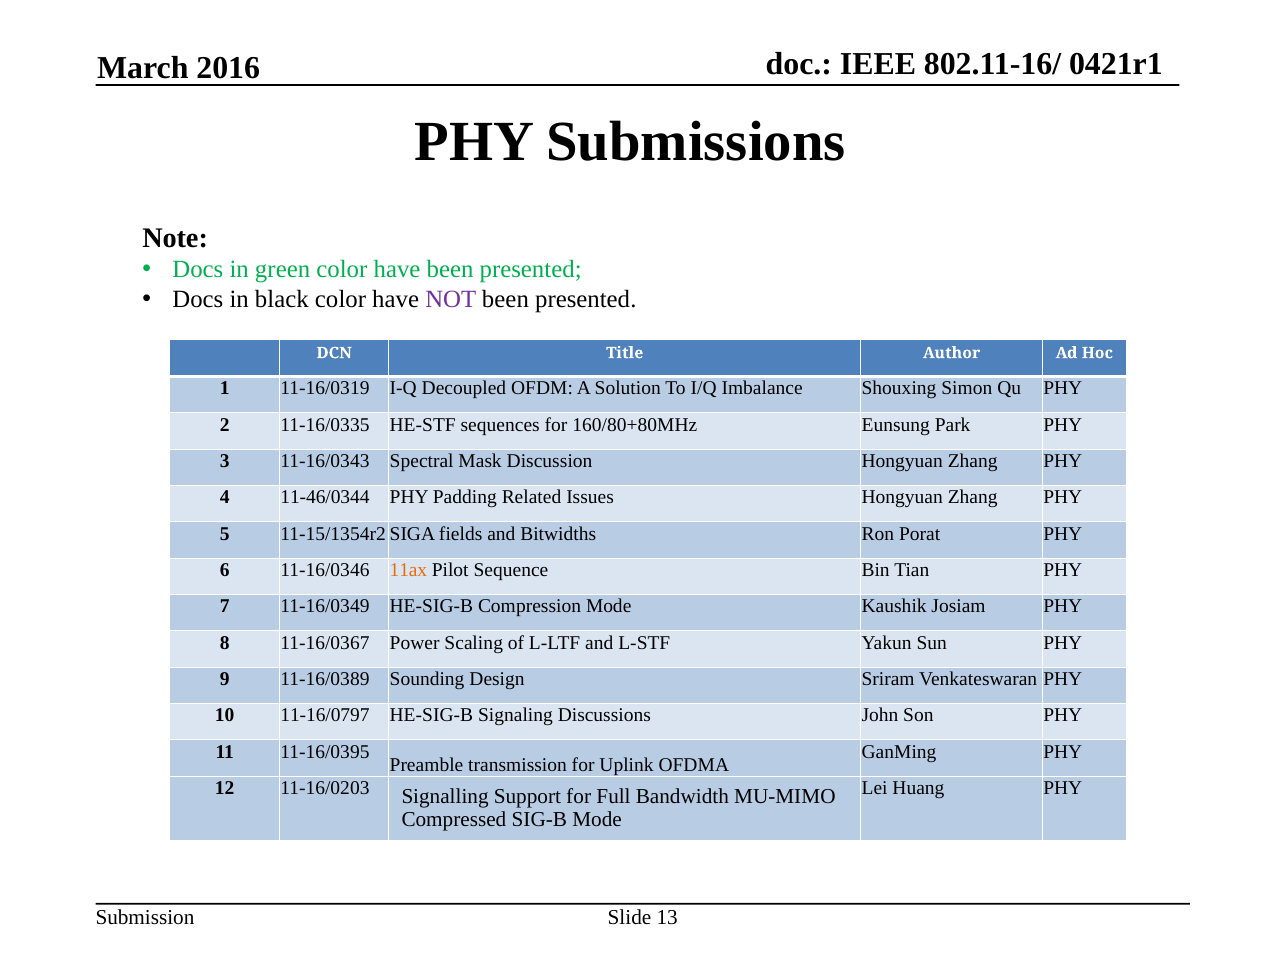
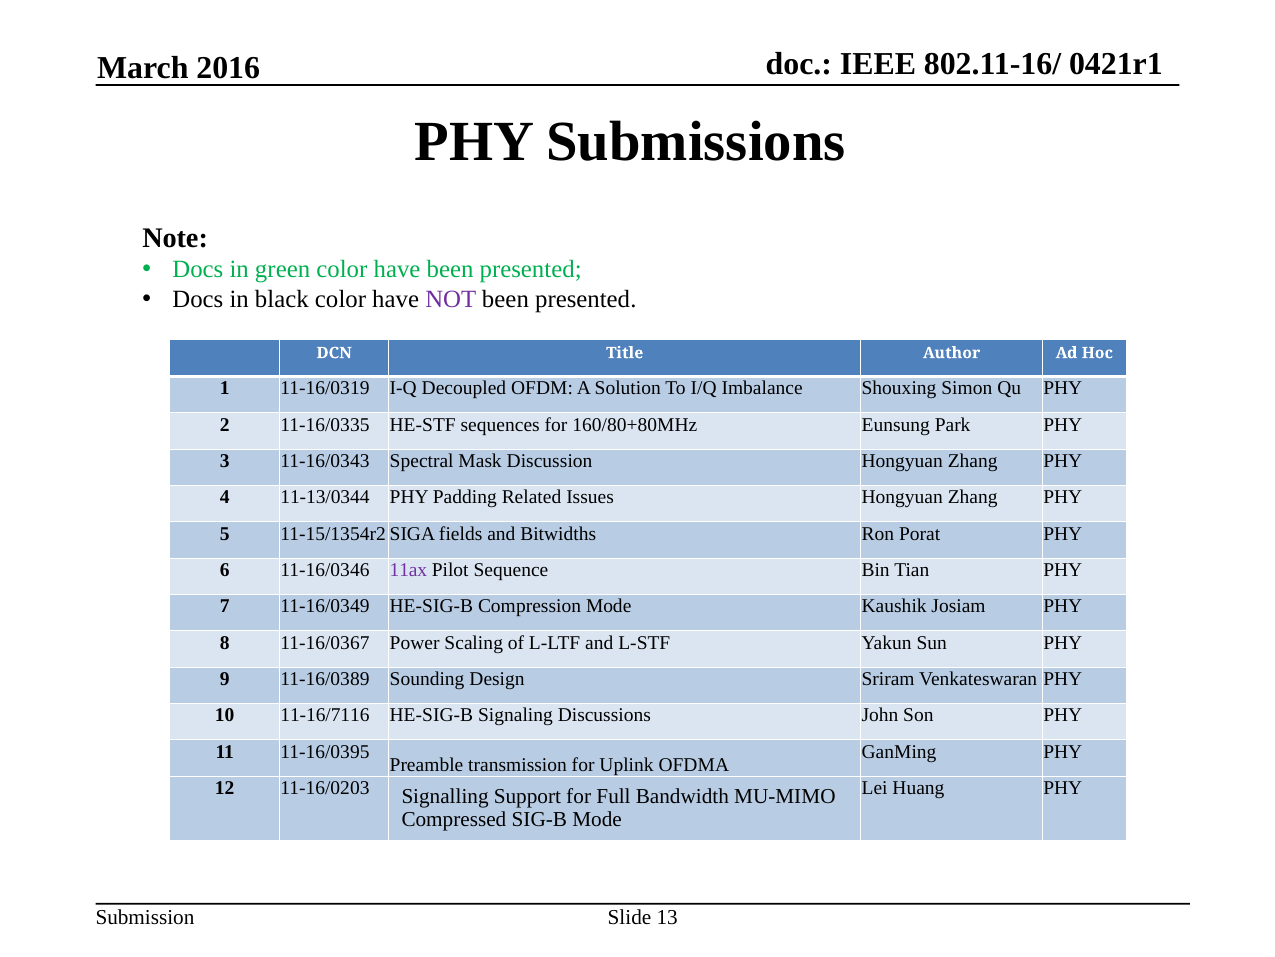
11-46/0344: 11-46/0344 -> 11-13/0344 (325, 497)
11ax colour: orange -> purple (408, 570)
11-16/0797: 11-16/0797 -> 11-16/7116 (325, 715)
